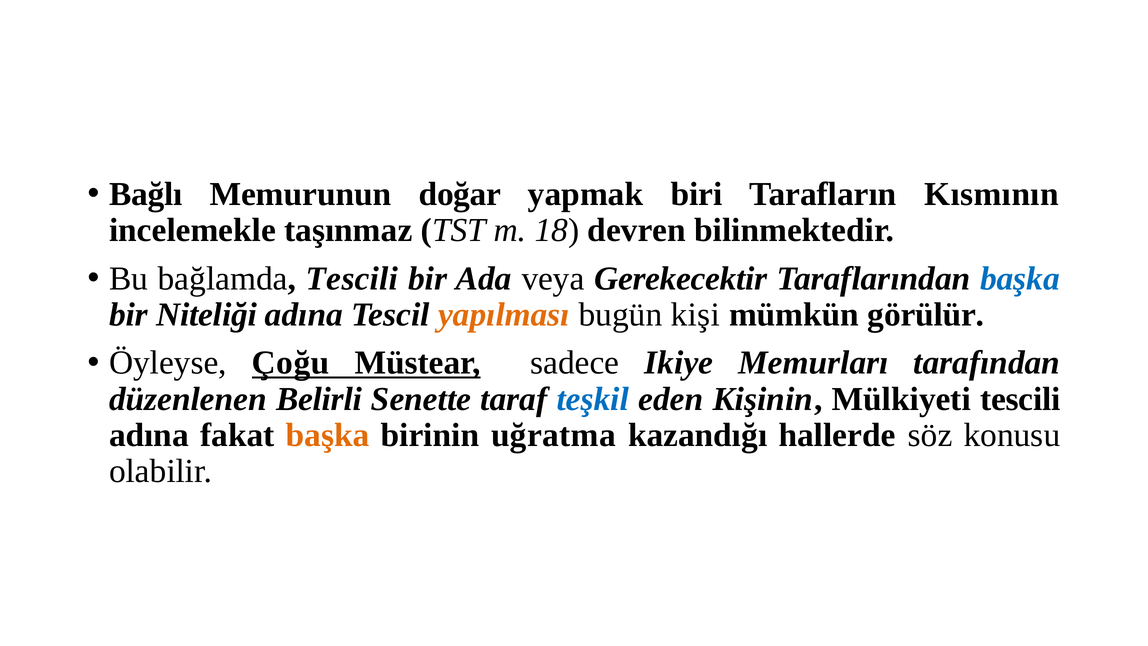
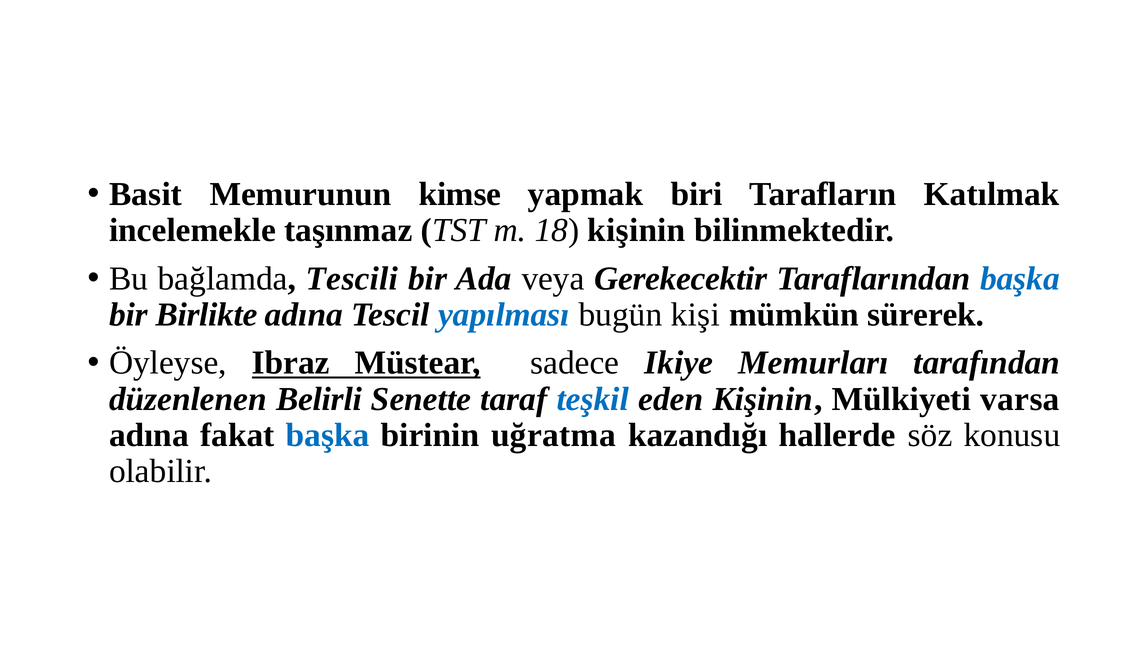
Bağlı: Bağlı -> Basit (146, 194)
doğar: doğar -> kimse (460, 194)
Kısmının: Kısmının -> Katılmak (992, 194)
18 devren: devren -> kişinin (637, 230)
Niteliği: Niteliği -> Birlikte (207, 315)
yapılması colour: orange -> blue (504, 315)
görülür: görülür -> sürerek (926, 315)
Çoğu: Çoğu -> Ibraz (291, 363)
Mülkiyeti tescili: tescili -> varsa (1020, 399)
başka colour: orange -> blue (328, 435)
